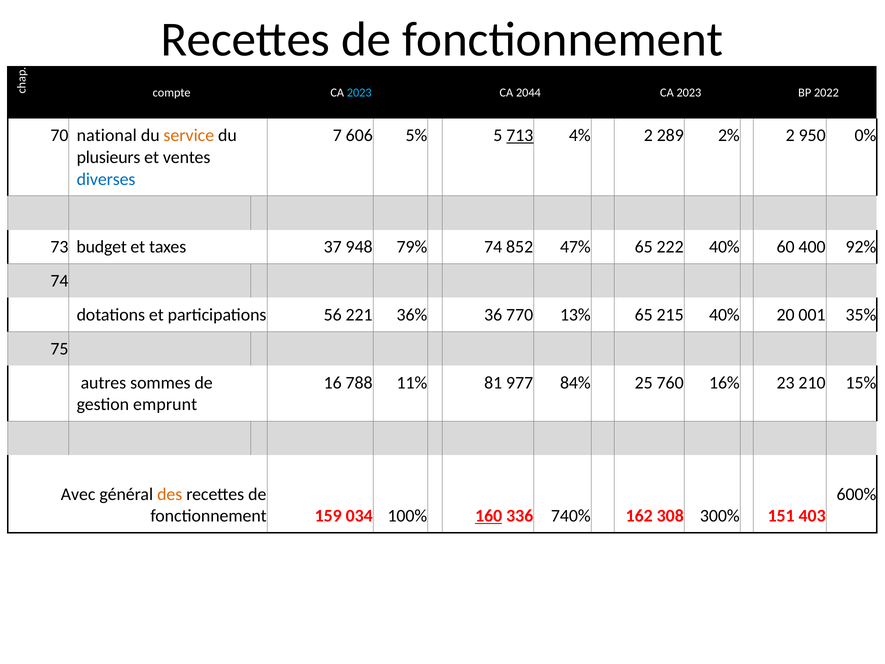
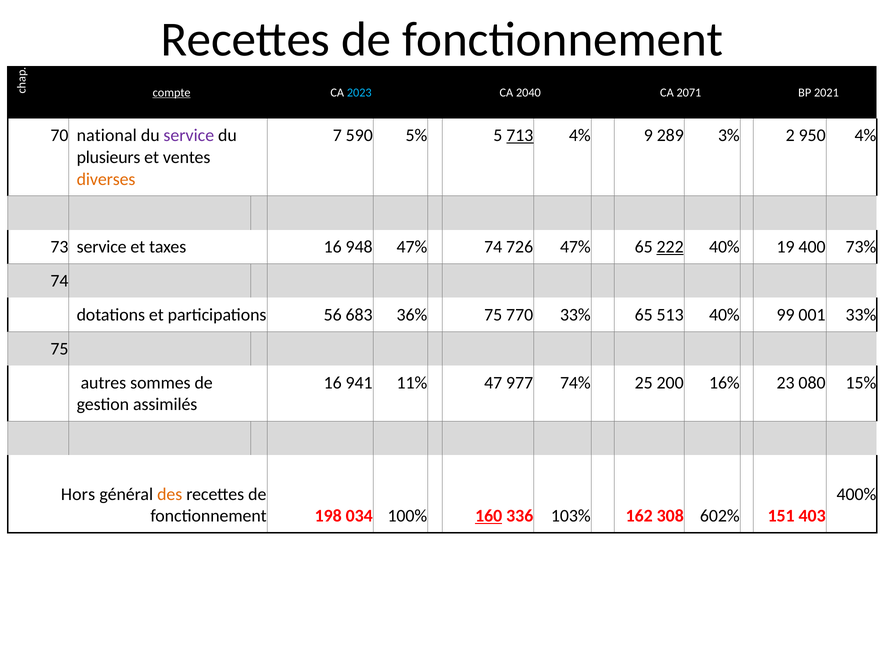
compte underline: none -> present (172, 93)
2044: 2044 -> 2040 (528, 93)
2023: 2023 -> 2071 (689, 93)
2022: 2022 -> 2021 (826, 93)
service colour: orange -> purple (189, 135)
606: 606 -> 590 (359, 135)
4% 2: 2 -> 9 (648, 135)
2%: 2% -> 3% (729, 135)
950 0%: 0% -> 4% (865, 135)
diverses colour: blue -> orange (106, 179)
73 budget: budget -> service (102, 247)
taxes 37: 37 -> 16 (333, 247)
948 79%: 79% -> 47% (412, 247)
852: 852 -> 726 (520, 247)
222 underline: none -> present (670, 247)
60: 60 -> 19 (786, 247)
92%: 92% -> 73% (861, 247)
221: 221 -> 683 (359, 315)
36% 36: 36 -> 75 (493, 315)
770 13%: 13% -> 33% (575, 315)
215: 215 -> 513 (670, 315)
20: 20 -> 99 (786, 315)
001 35%: 35% -> 33% (861, 315)
788: 788 -> 941 (359, 383)
81: 81 -> 47 (493, 383)
84%: 84% -> 74% (575, 383)
760: 760 -> 200 (670, 383)
210: 210 -> 080 (812, 383)
emprunt: emprunt -> assimilés (165, 404)
Avec: Avec -> Hors (78, 494)
600%: 600% -> 400% (856, 494)
159: 159 -> 198 (328, 516)
740%: 740% -> 103% (571, 516)
300%: 300% -> 602% (720, 516)
